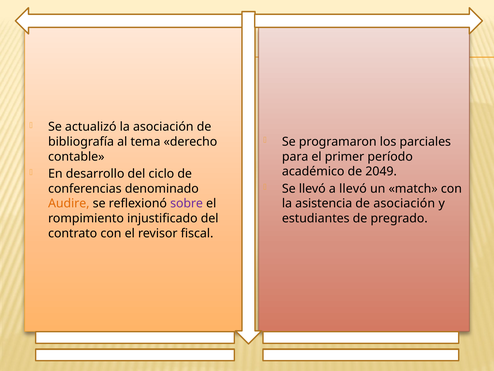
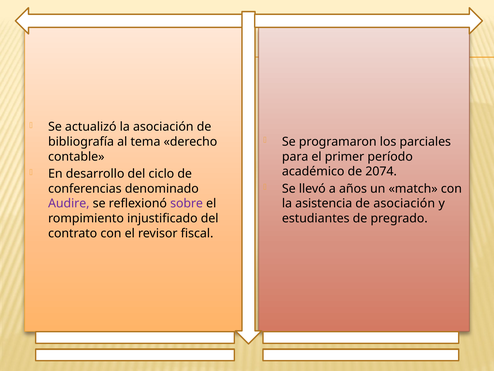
2049: 2049 -> 2074 (381, 171)
a llevó: llevó -> años (353, 188)
Audire colour: orange -> purple (69, 203)
